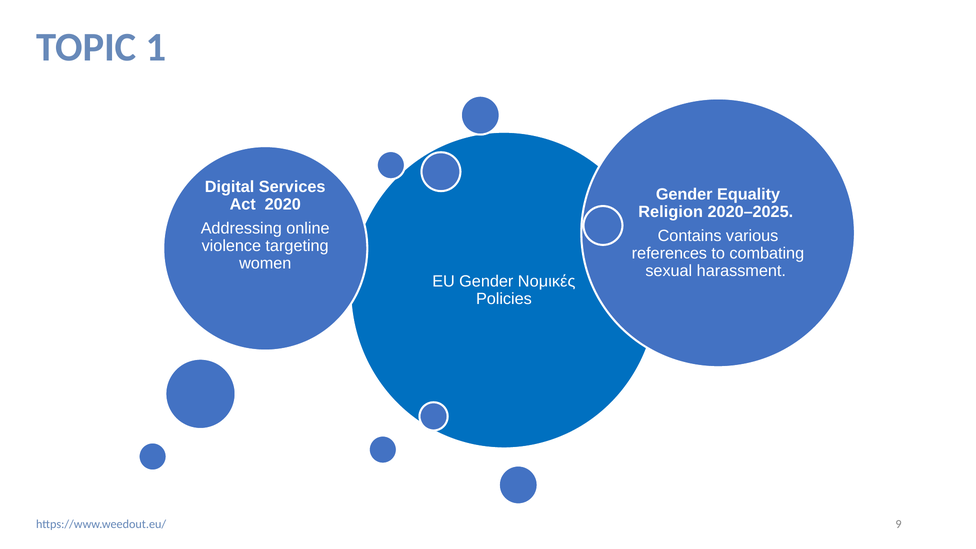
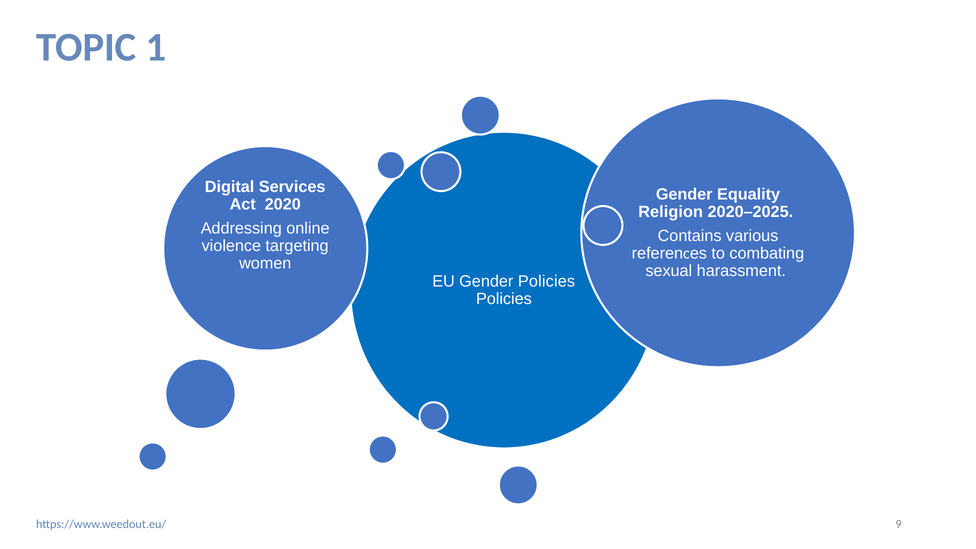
Gender Νομικές: Νομικές -> Policies (547, 281)
